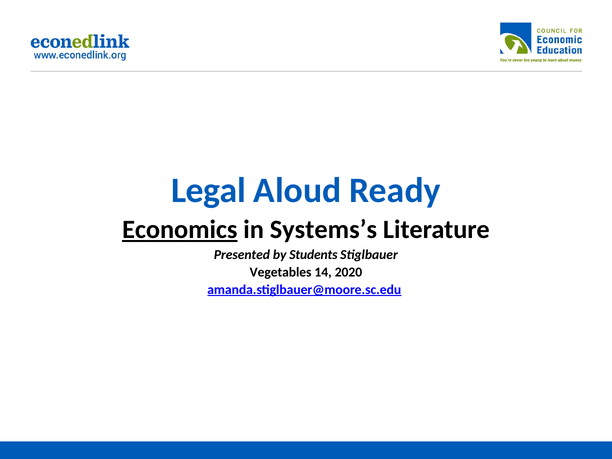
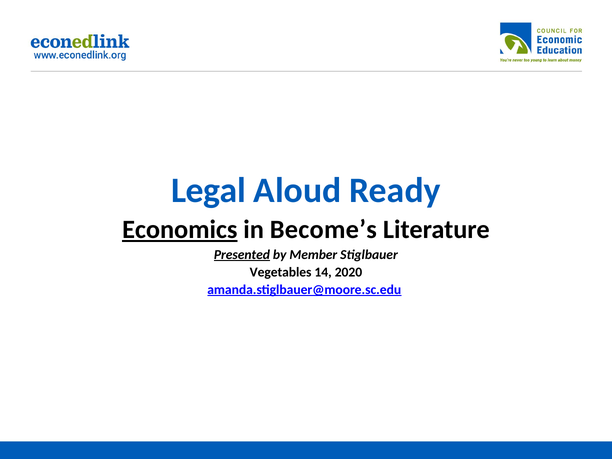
Systems’s: Systems’s -> Become’s (323, 230)
Presented underline: none -> present (242, 255)
Students: Students -> Member (313, 255)
